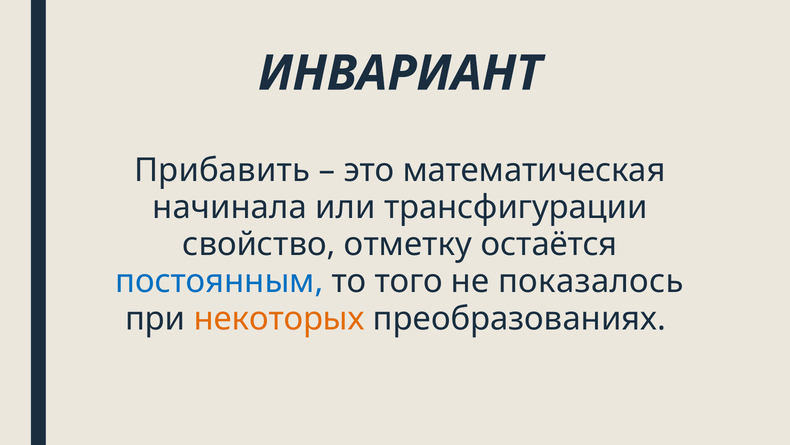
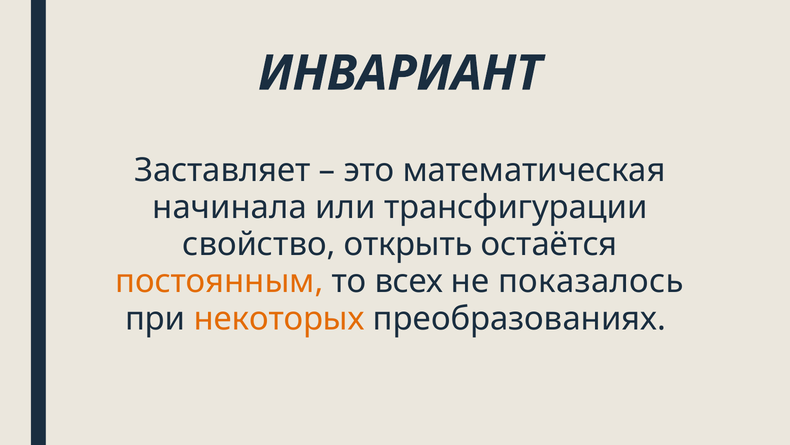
Прибавить: Прибавить -> Заставляет (222, 170)
отметку: отметку -> открыть (408, 244)
постоянным colour: blue -> orange (219, 281)
того: того -> всех (409, 281)
